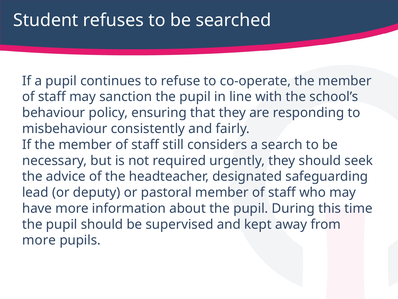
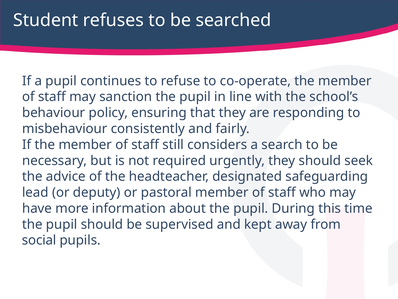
more: more -> social (39, 240)
